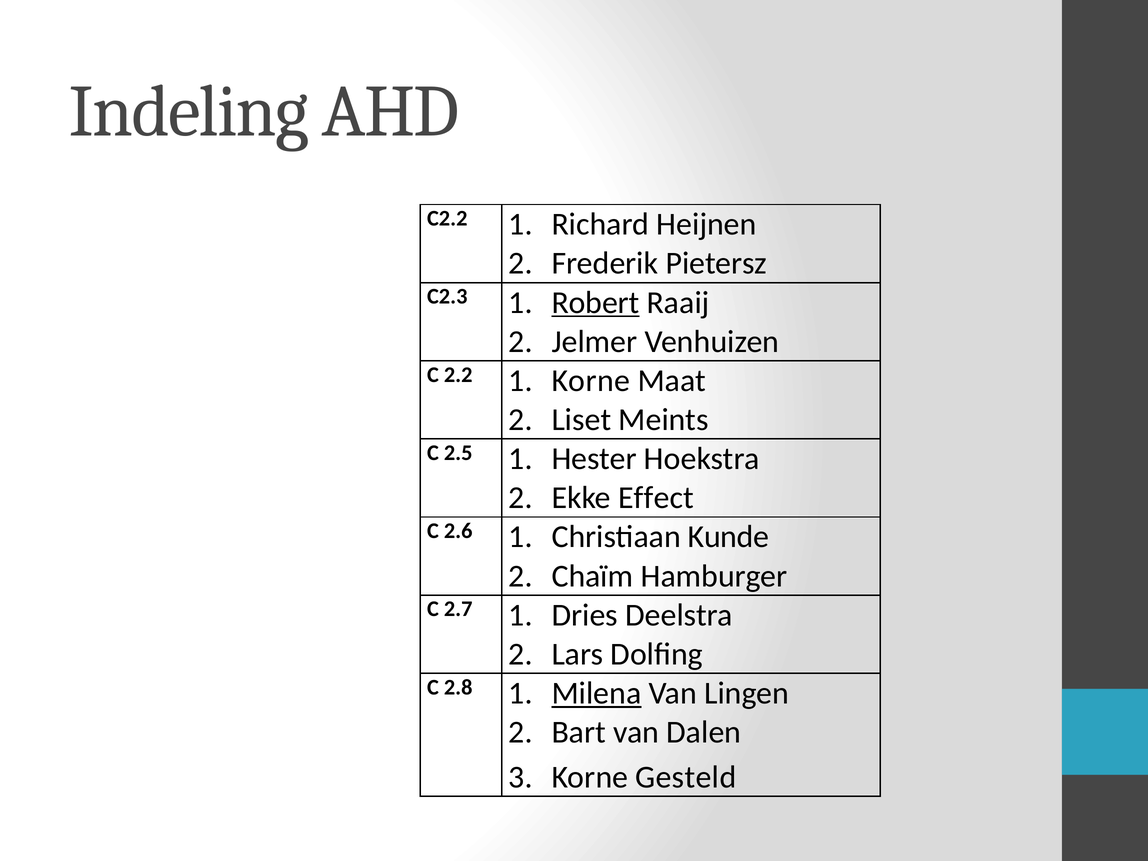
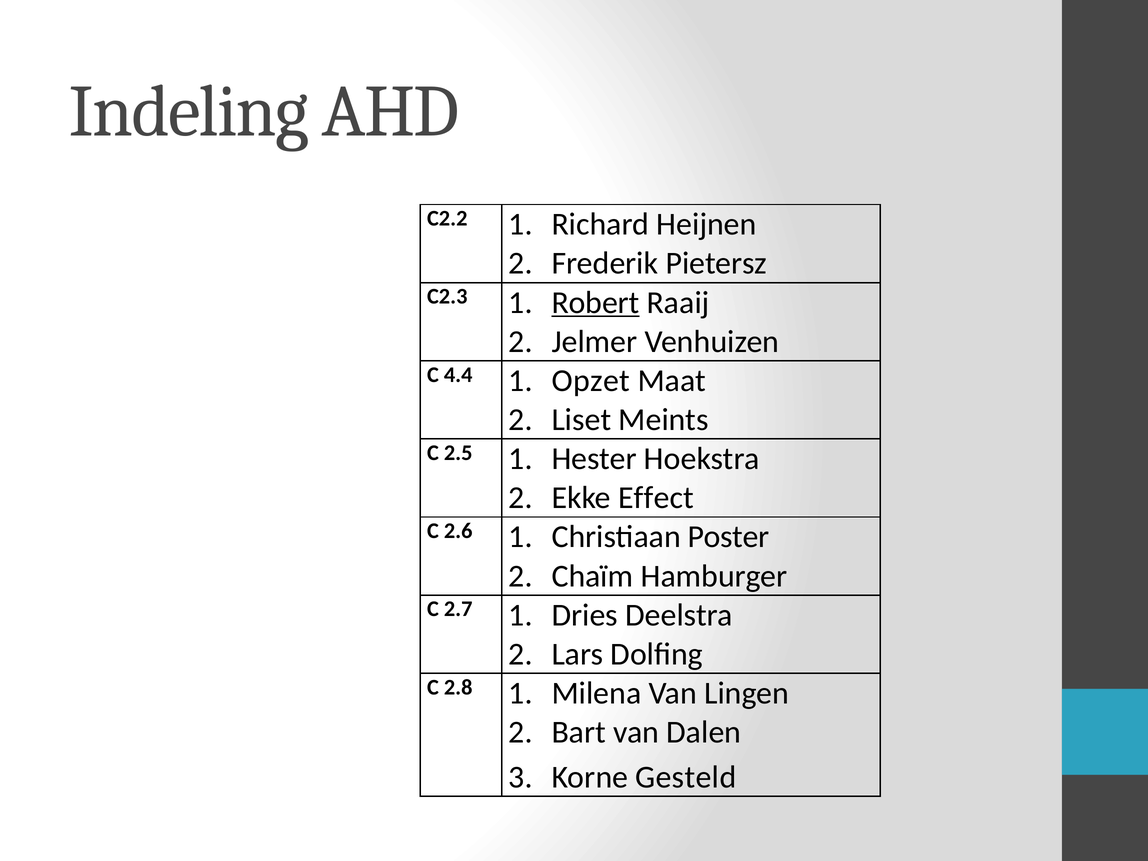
2.2: 2.2 -> 4.4 (458, 375)
Korne: Korne -> Opzet (591, 381)
Kunde: Kunde -> Poster (728, 537)
Milena underline: present -> none (596, 693)
